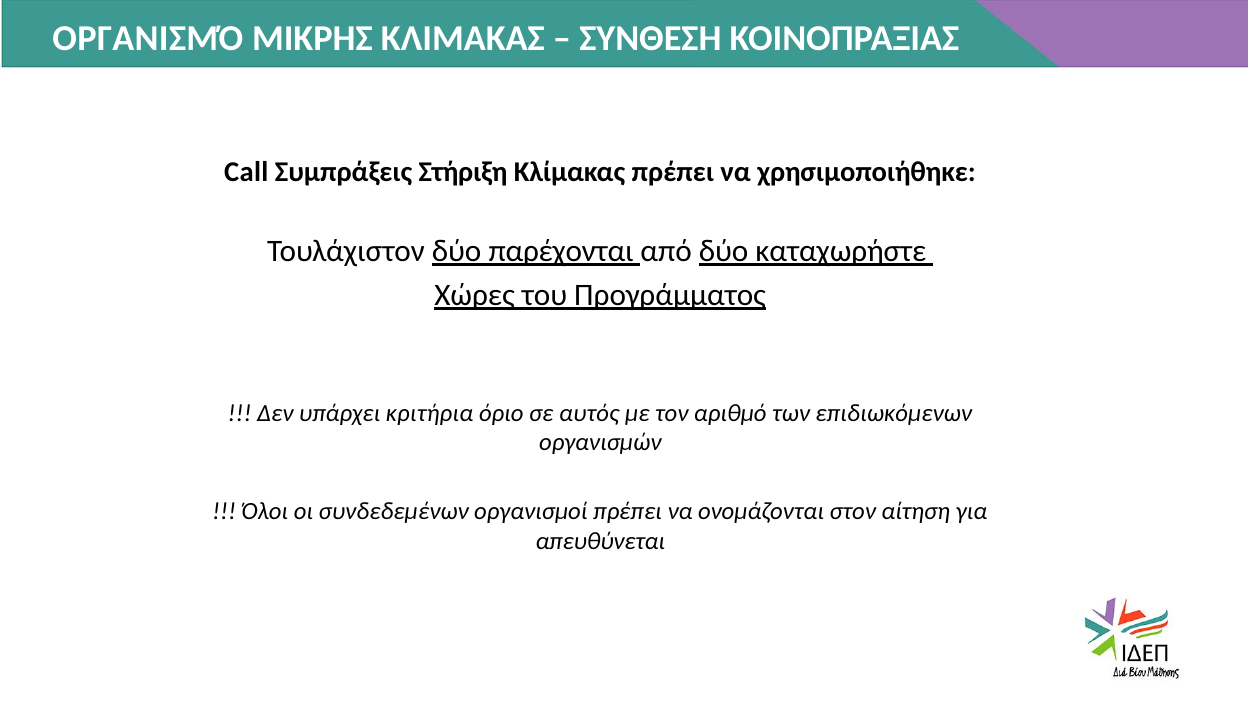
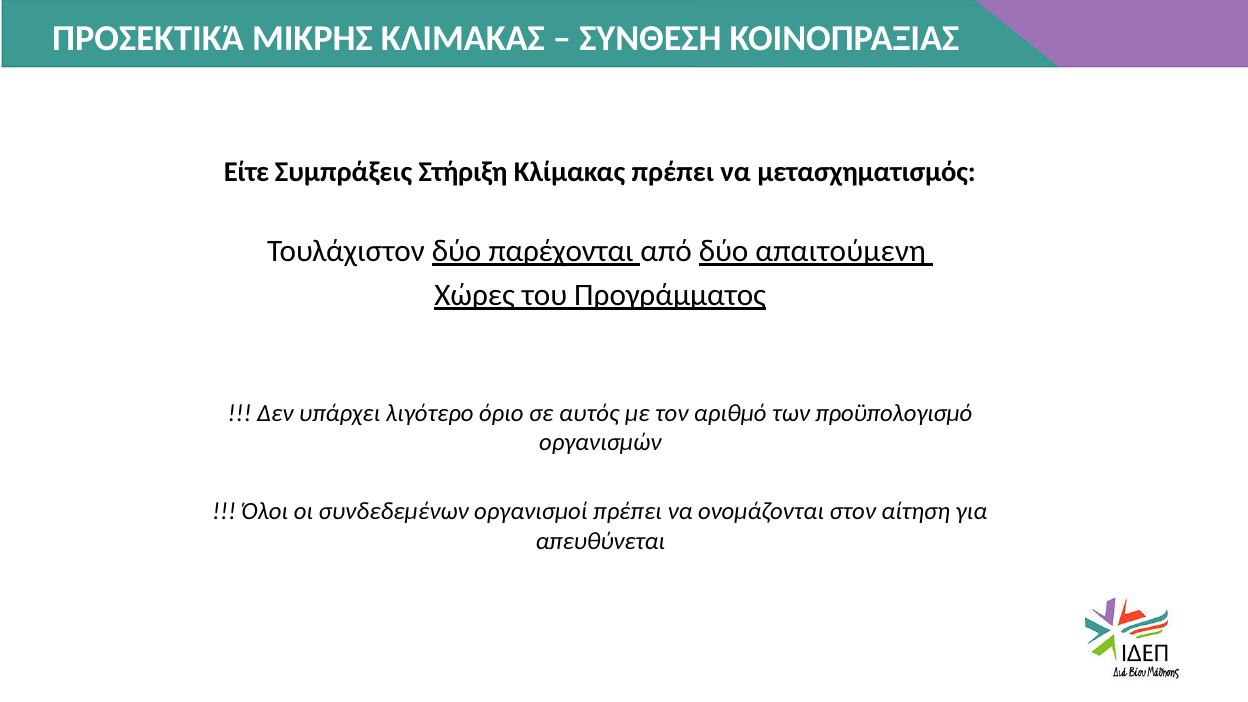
ΟΡΓΑΝΙΣΜΌ: ΟΡΓΑΝΙΣΜΌ -> ΠΡΟΣΕΚΤΙΚΆ (148, 38)
Call: Call -> Είτε (247, 172)
χρησιμοποιήθηκε: χρησιμοποιήθηκε -> μετασχηματισμός (867, 172)
καταχωρήστε: καταχωρήστε -> απαιτούμενη (841, 251)
κριτήρια: κριτήρια -> λιγότερο (430, 413)
επιδιωκόμενων: επιδιωκόμενων -> προϋπολογισμό (894, 413)
